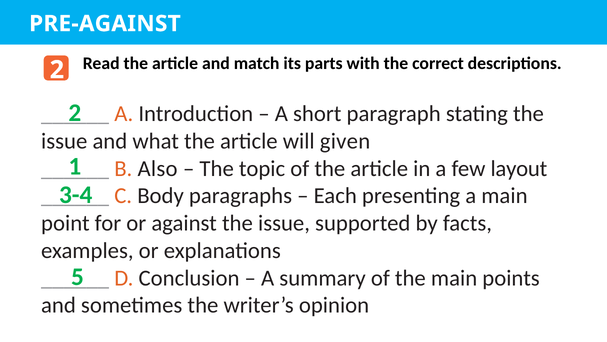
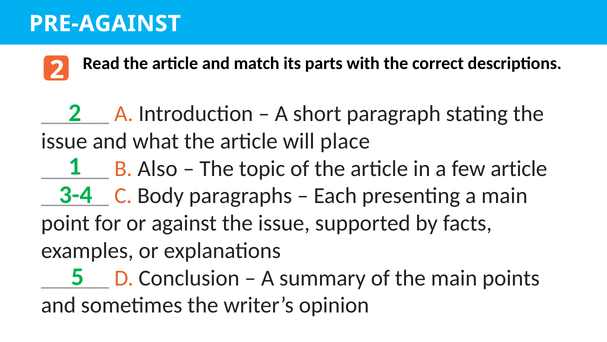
given: given -> place (345, 141)
few layout: layout -> article (519, 168)
